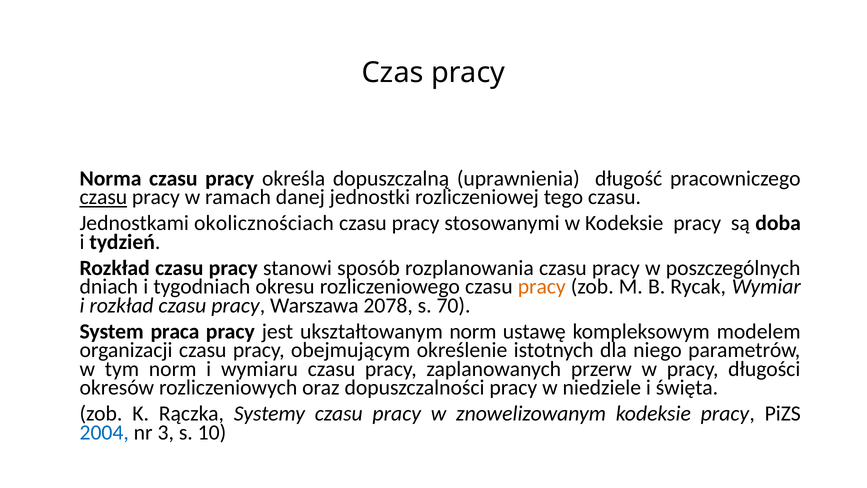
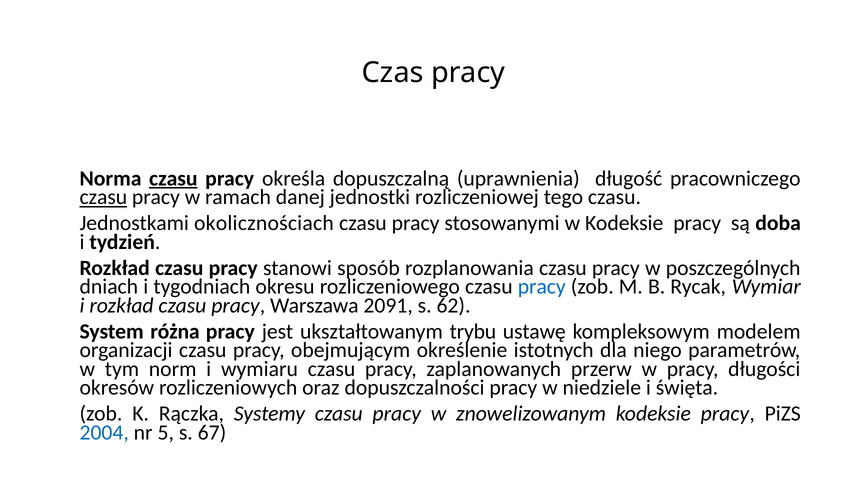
czasu underline: none -> present (173, 178)
pracy colour: orange -> blue (542, 287)
2078: 2078 -> 2091 (388, 305)
70: 70 -> 62 (453, 305)
praca: praca -> różna (175, 331)
ukształtowanym norm: norm -> trybu (473, 331)
3: 3 -> 5 (166, 432)
10: 10 -> 67 (212, 432)
